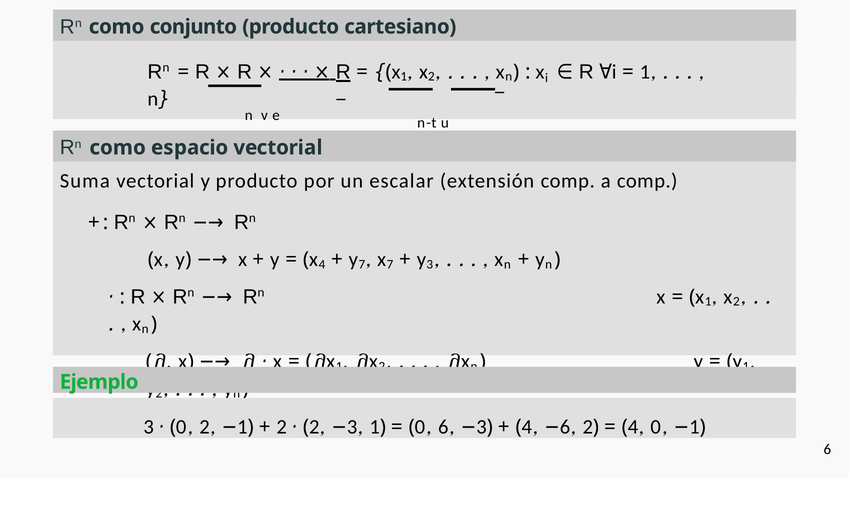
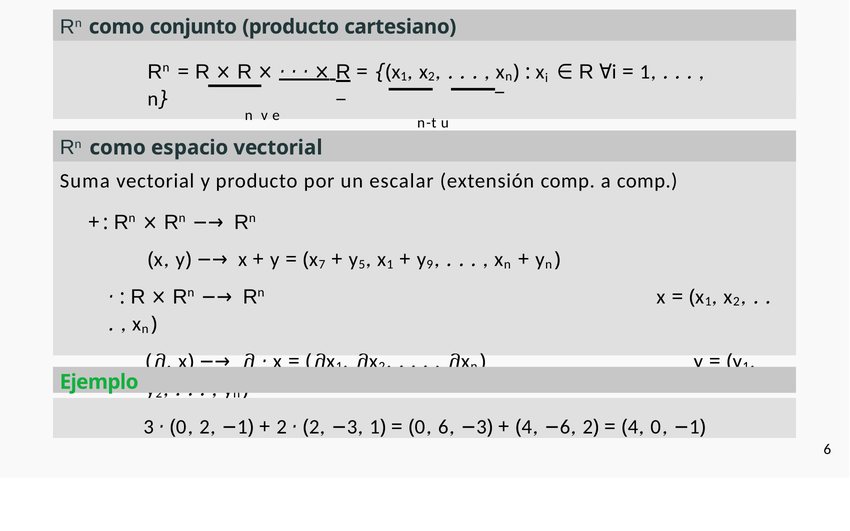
x 4: 4 -> 7 (322, 264)
y 7: 7 -> 5 (362, 264)
7: 7 -> 1 (390, 264)
y 3: 3 -> 9 (430, 264)
